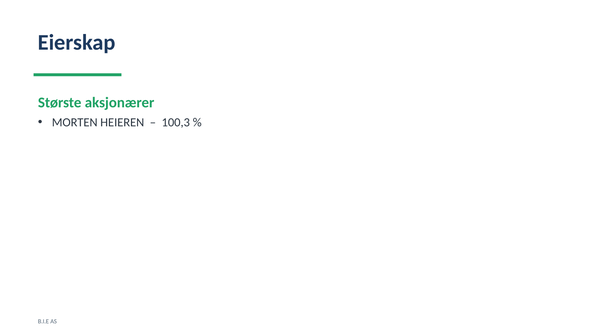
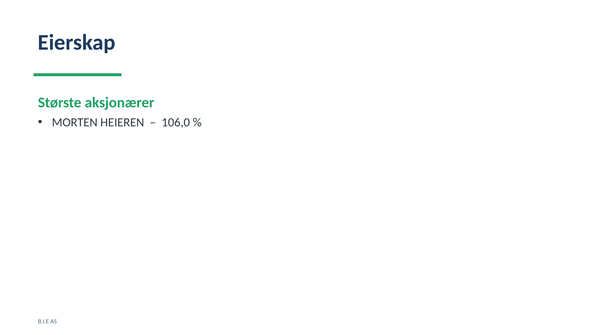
100,3: 100,3 -> 106,0 (176, 123)
